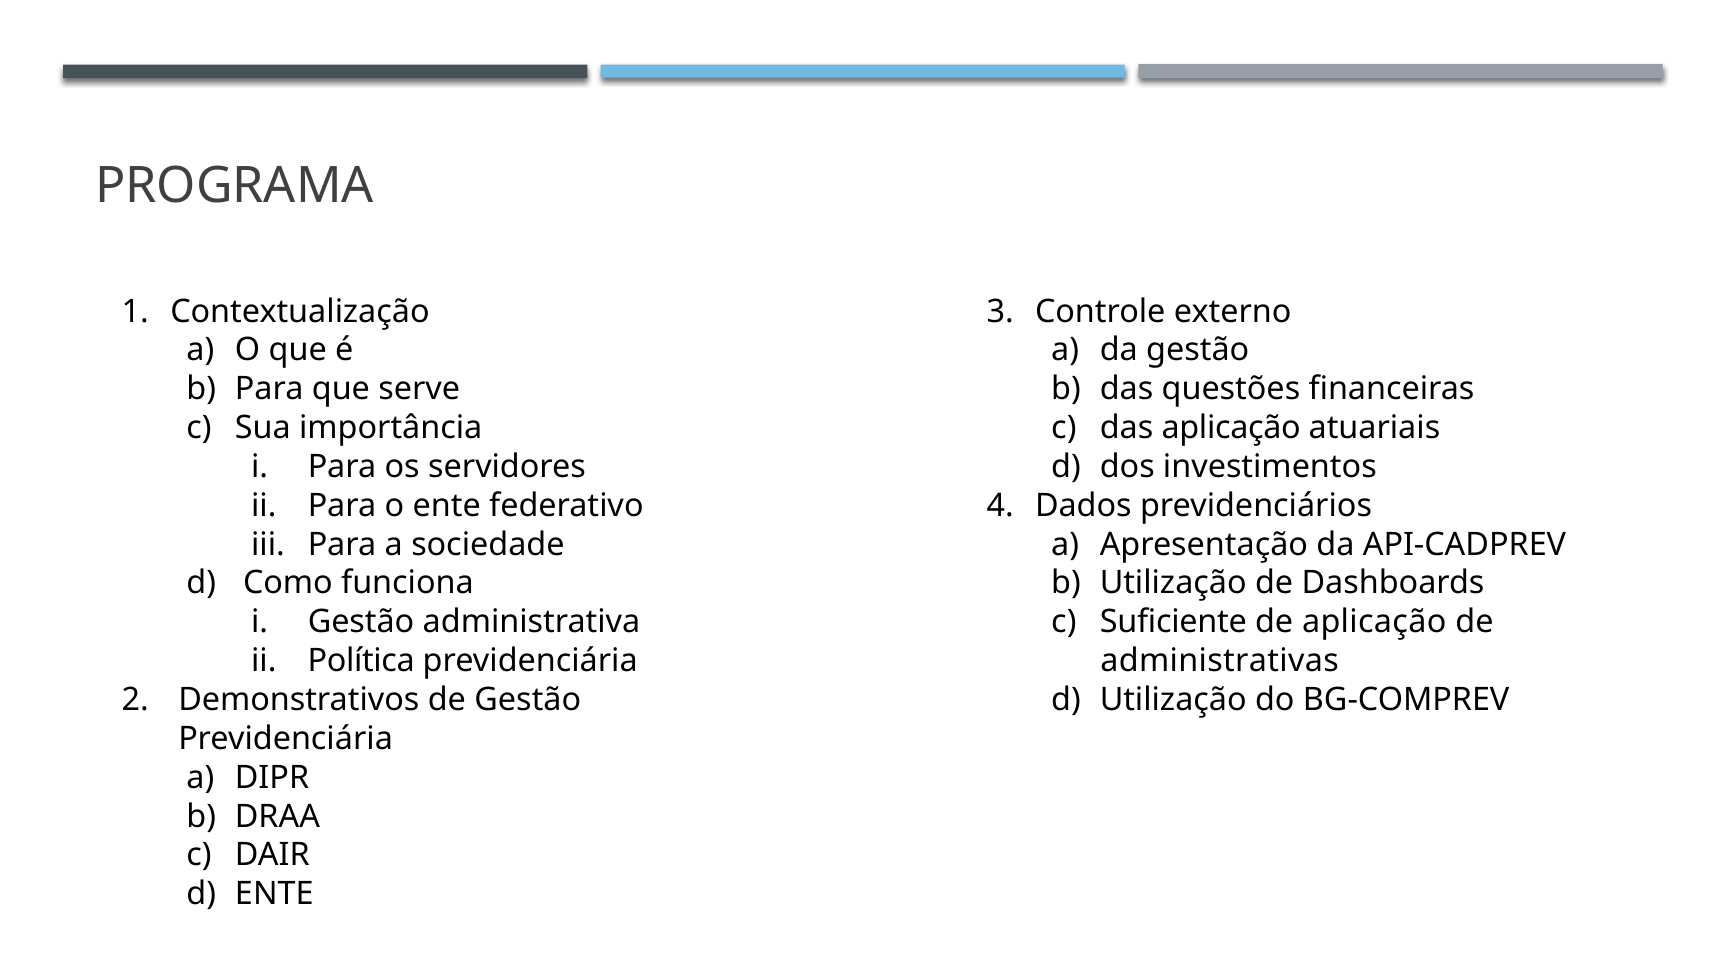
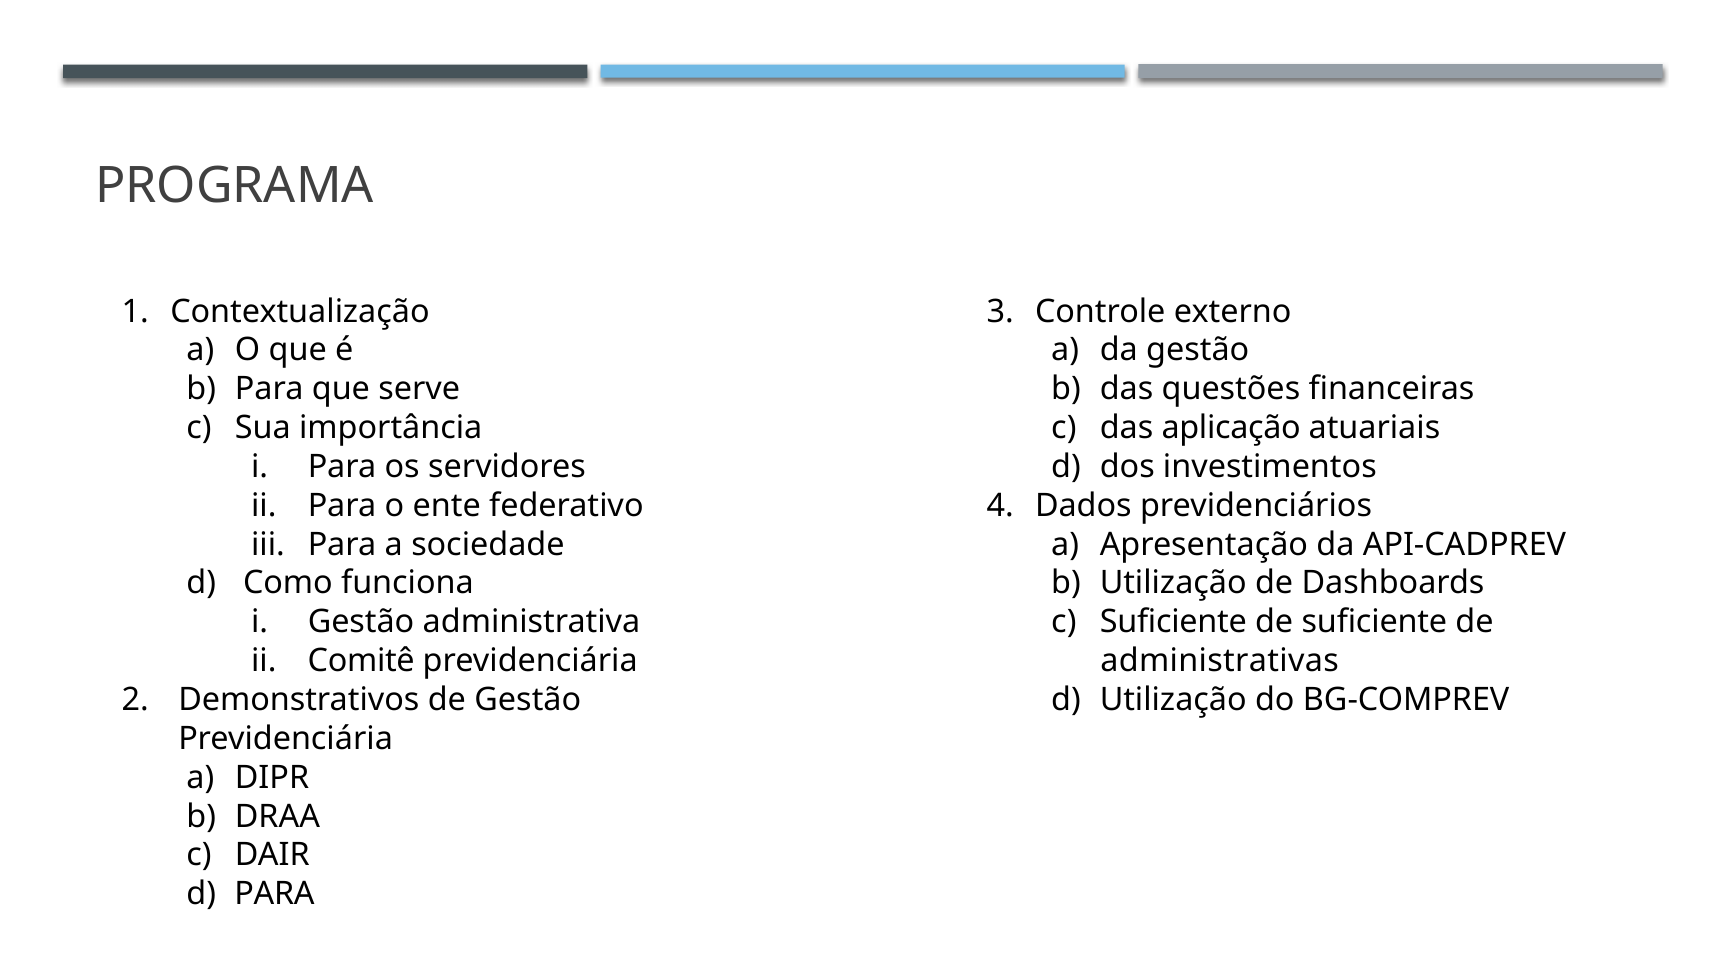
de aplicação: aplicação -> suficiente (1374, 622)
Política: Política -> Comitê (361, 661)
ENTE: ENTE -> PARA (275, 894)
